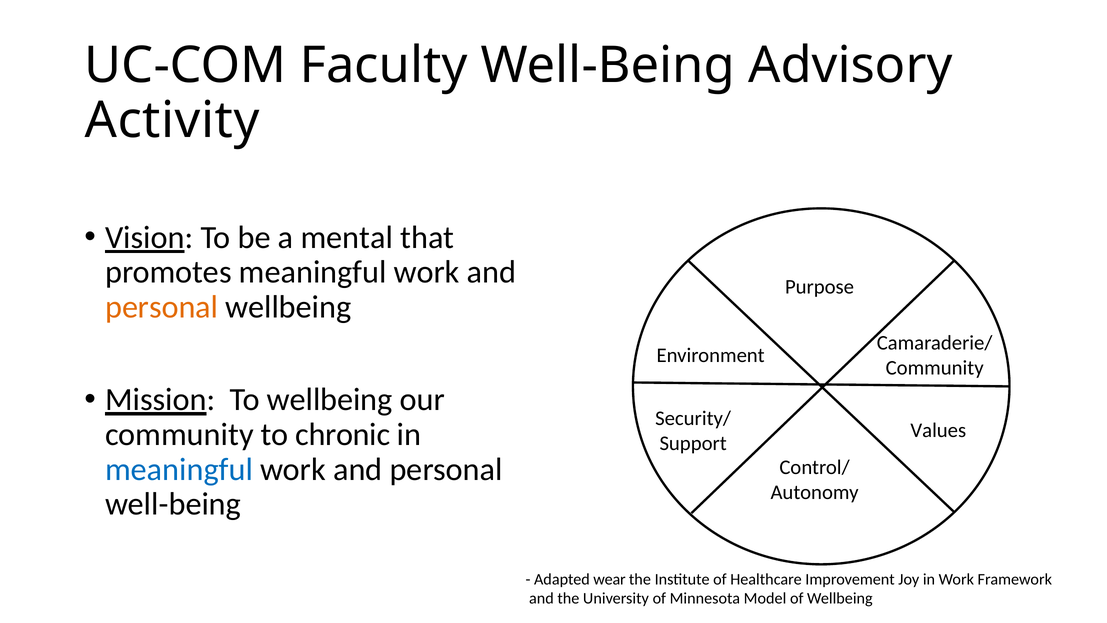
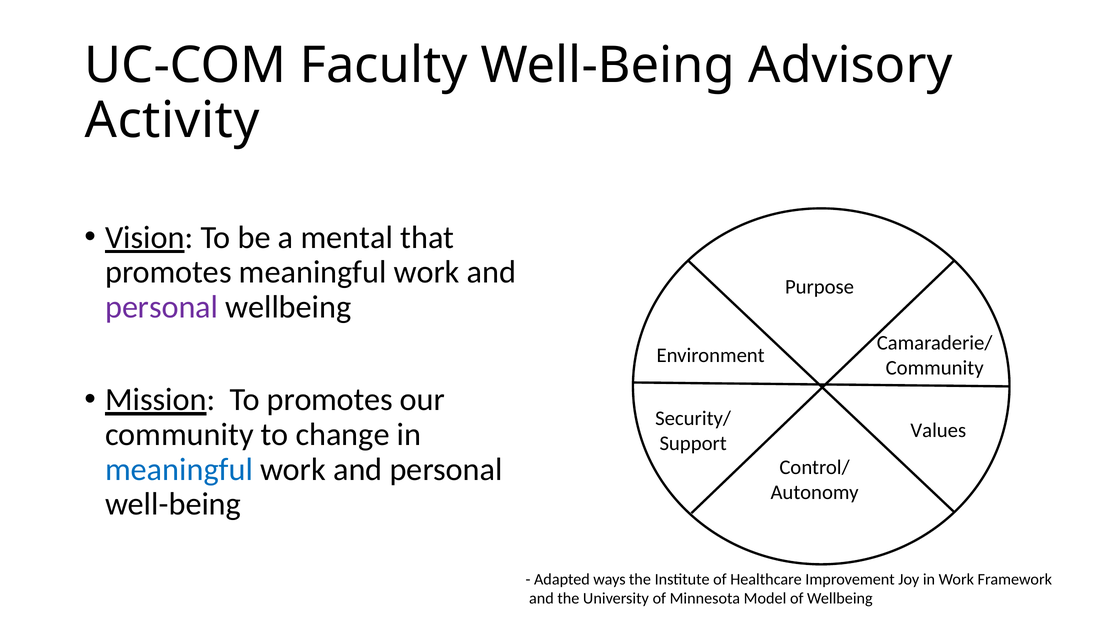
personal colour: orange -> purple (162, 307)
To wellbeing: wellbeing -> promotes (330, 400)
chronic: chronic -> change (343, 434)
wear: wear -> ways (609, 579)
